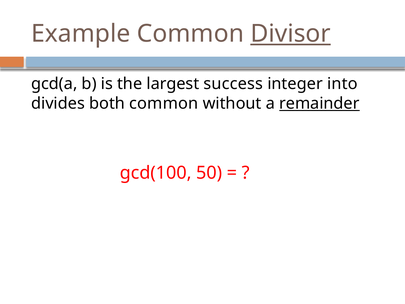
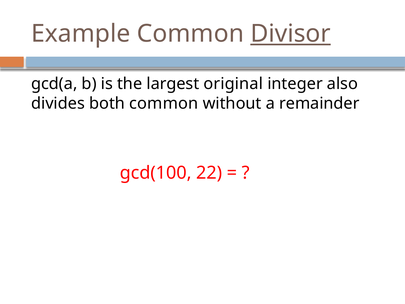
success: success -> original (233, 84)
into: into -> also (342, 84)
remainder underline: present -> none (319, 103)
50: 50 -> 22 (209, 173)
